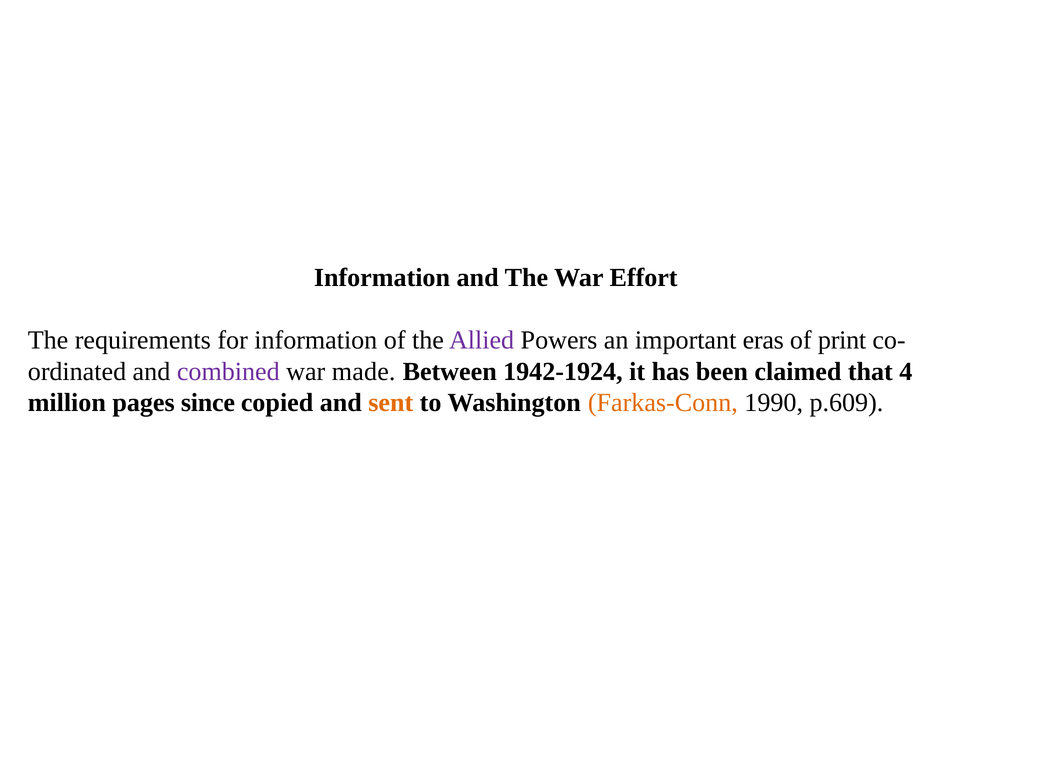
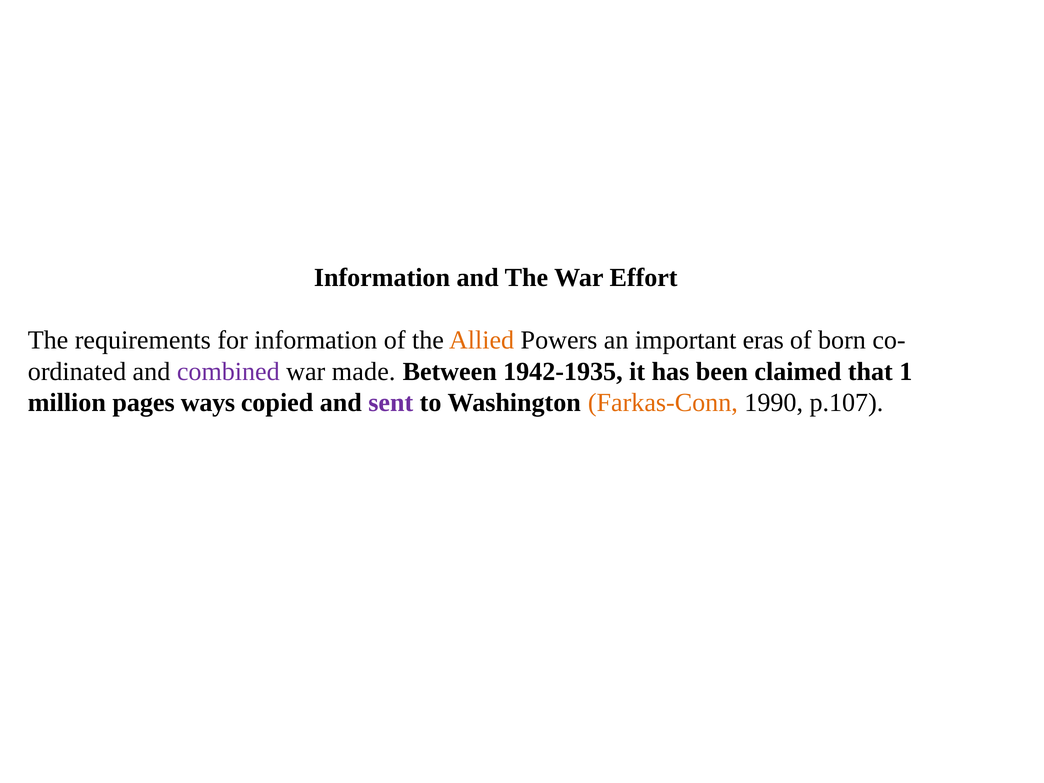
Allied colour: purple -> orange (482, 340)
print: print -> born (842, 340)
1942-1924: 1942-1924 -> 1942-1935 (563, 372)
4: 4 -> 1 (906, 372)
since: since -> ways (208, 403)
sent colour: orange -> purple (391, 403)
p.609: p.609 -> p.107 (846, 403)
